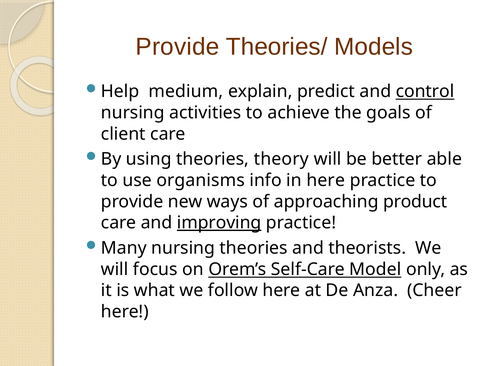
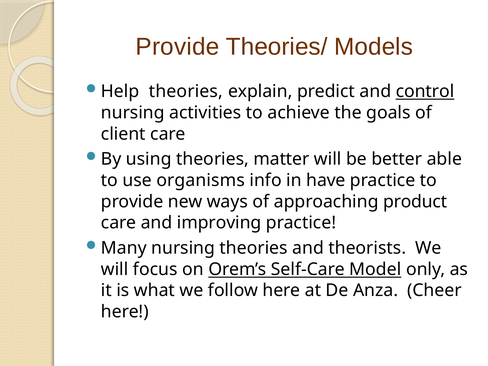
Help medium: medium -> theories (186, 92)
theory: theory -> matter (281, 159)
in here: here -> have (326, 180)
improving underline: present -> none (219, 223)
